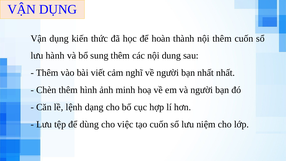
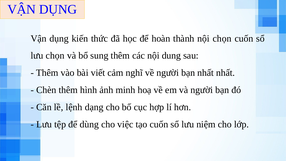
nội thêm: thêm -> chọn (222, 38)
lưu hành: hành -> chọn (55, 56)
